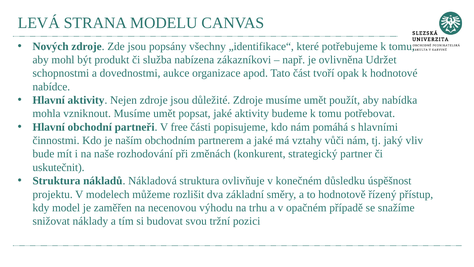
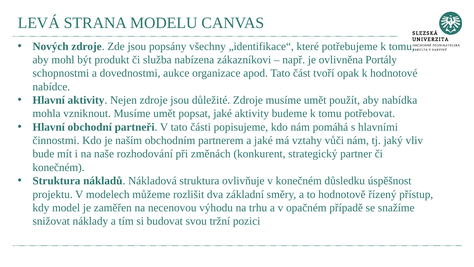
Udržet: Udržet -> Portály (381, 60)
V free: free -> tato (179, 127)
uskutečnit: uskutečnit -> konečném (59, 167)
